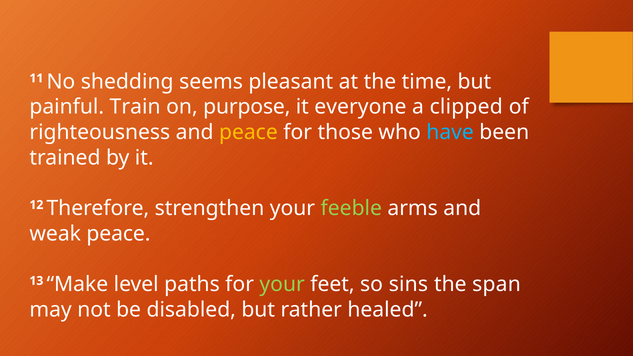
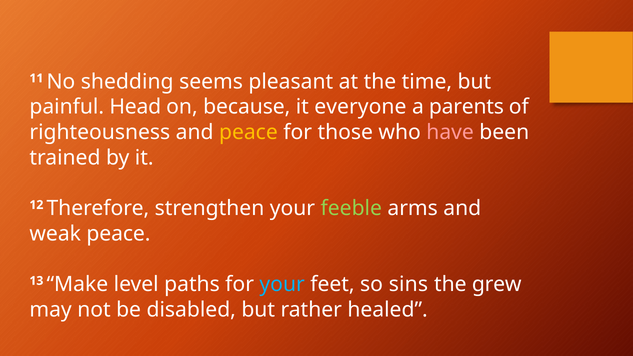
Train: Train -> Head (135, 107)
purpose: purpose -> because (247, 107)
clipped: clipped -> parents (466, 107)
have colour: light blue -> pink (450, 132)
your colour: light green -> light blue (282, 284)
span: span -> grew (497, 284)
